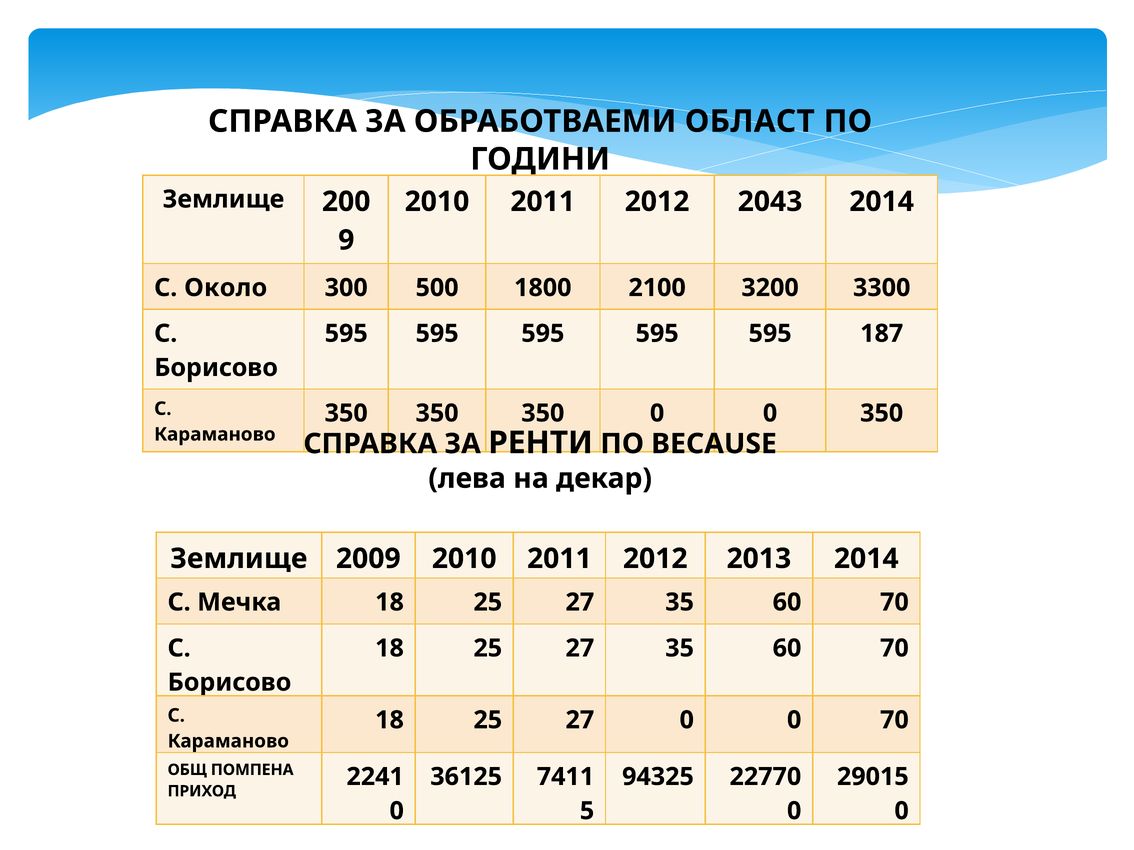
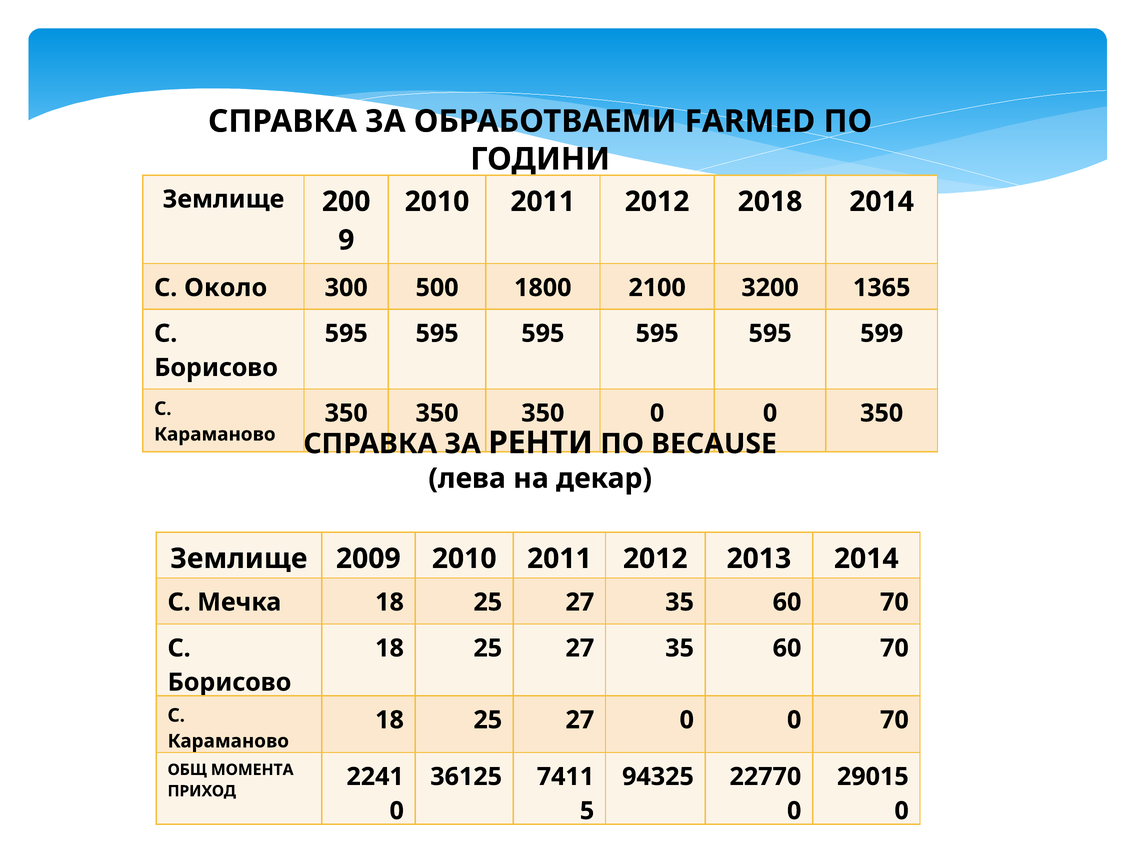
ОБЛАСТ: ОБЛАСТ -> FARMED (750, 121)
2043: 2043 -> 2018 (770, 202)
3300: 3300 -> 1365 (882, 288)
187: 187 -> 599 (882, 334)
ПОМПЕНА: ПОМПЕНА -> МОМЕНТА (252, 770)
